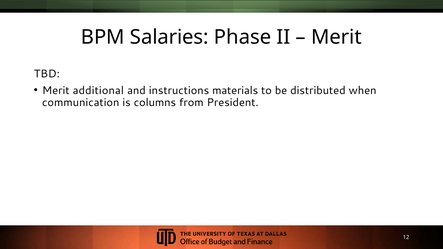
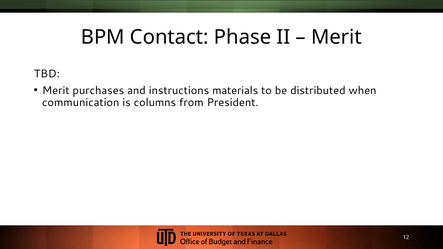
Salaries: Salaries -> Contact (169, 37)
additional: additional -> purchases (98, 90)
